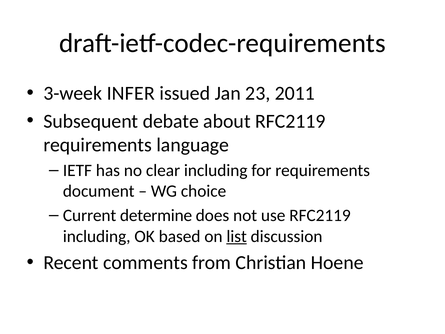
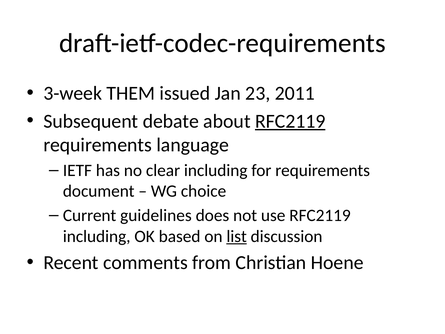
INFER: INFER -> THEM (131, 93)
RFC2119 underline: none -> present (290, 121)
determine: determine -> guidelines (156, 215)
